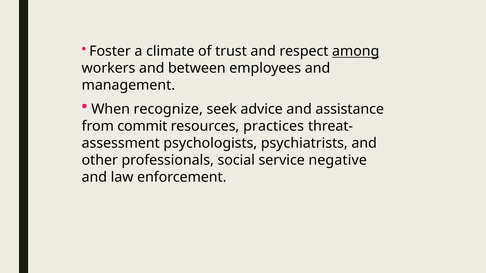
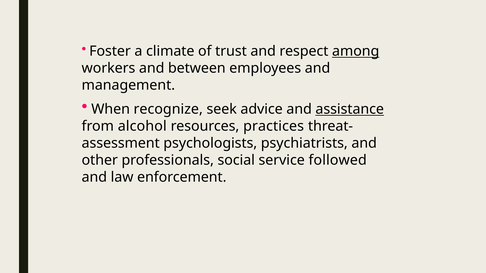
assistance underline: none -> present (350, 109)
commit: commit -> alcohol (142, 126)
negative: negative -> followed (338, 160)
